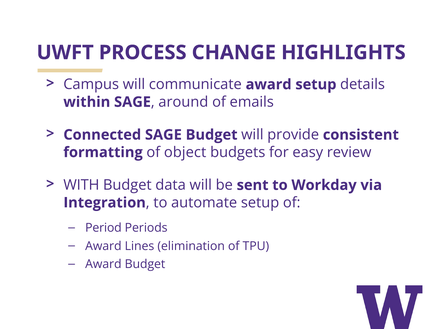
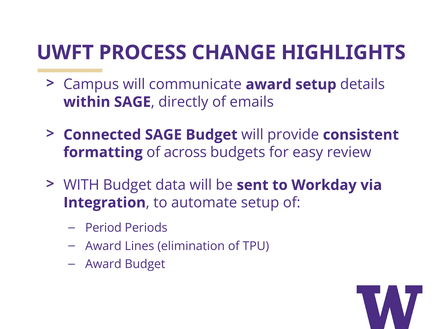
around: around -> directly (183, 102)
object: object -> across (185, 152)
